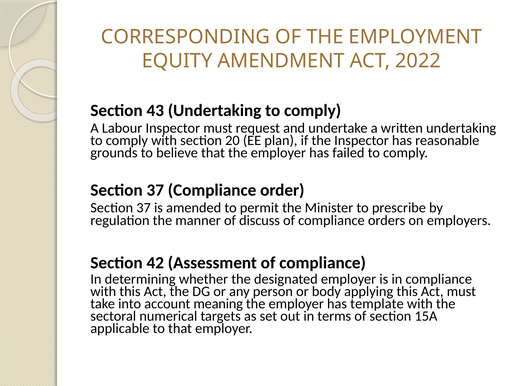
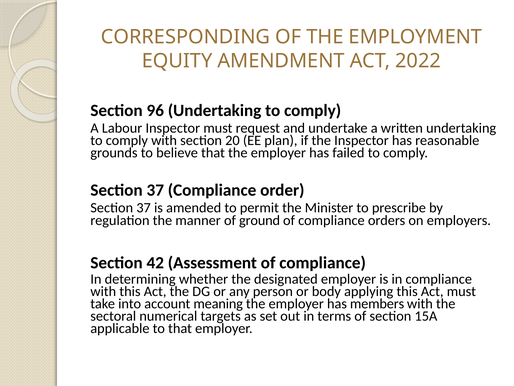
43: 43 -> 96 (155, 110)
discuss: discuss -> ground (260, 220)
template: template -> members (377, 303)
